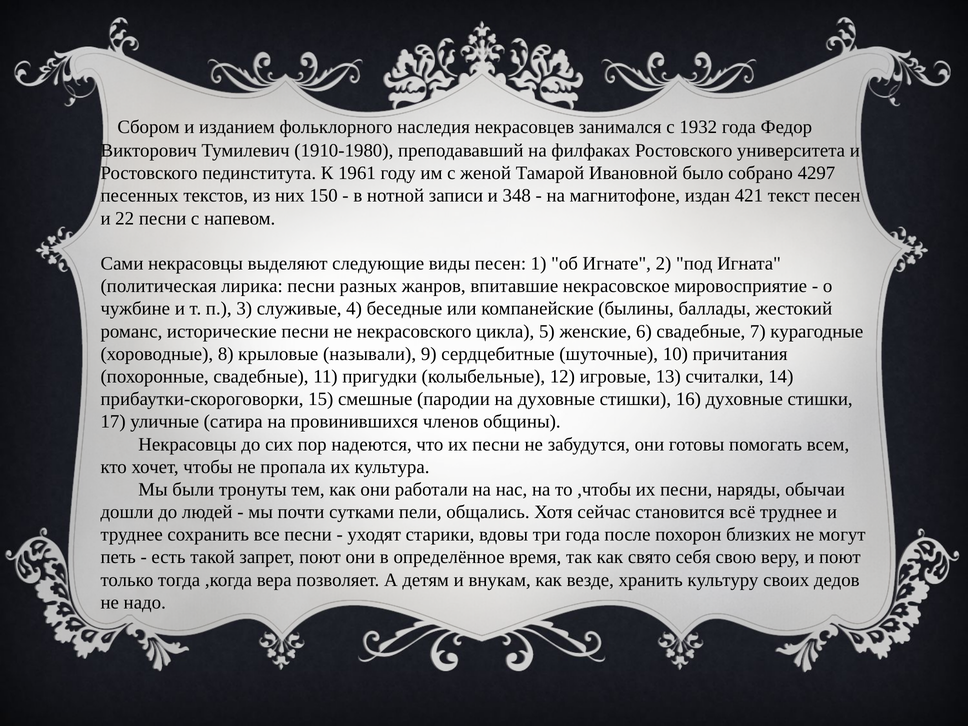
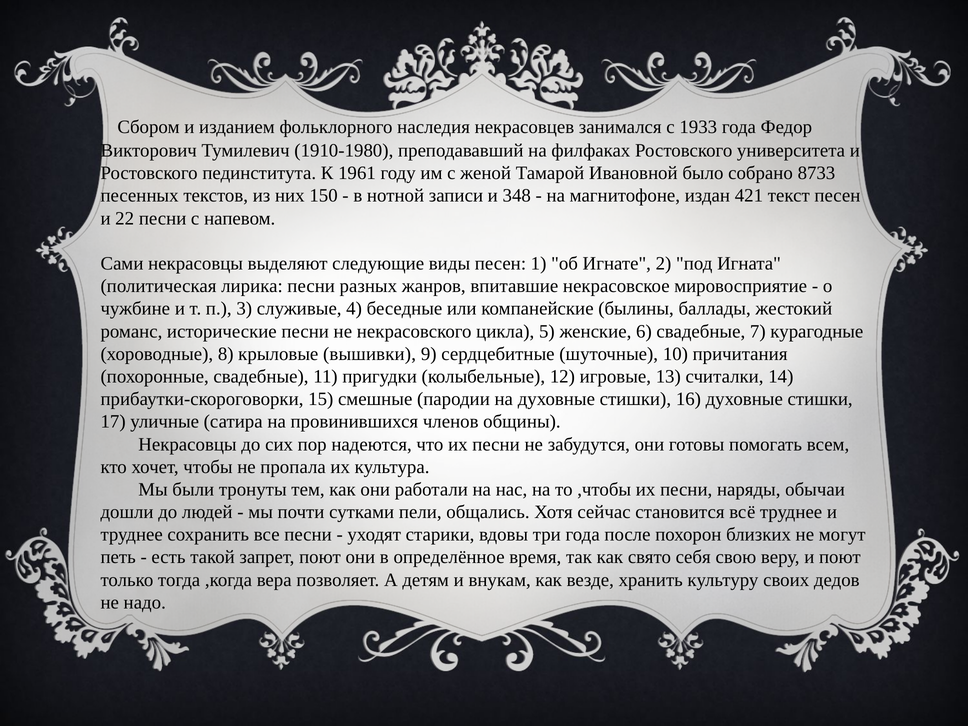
1932: 1932 -> 1933 (698, 127)
4297: 4297 -> 8733 (816, 173)
называли: называли -> вышивки (370, 354)
